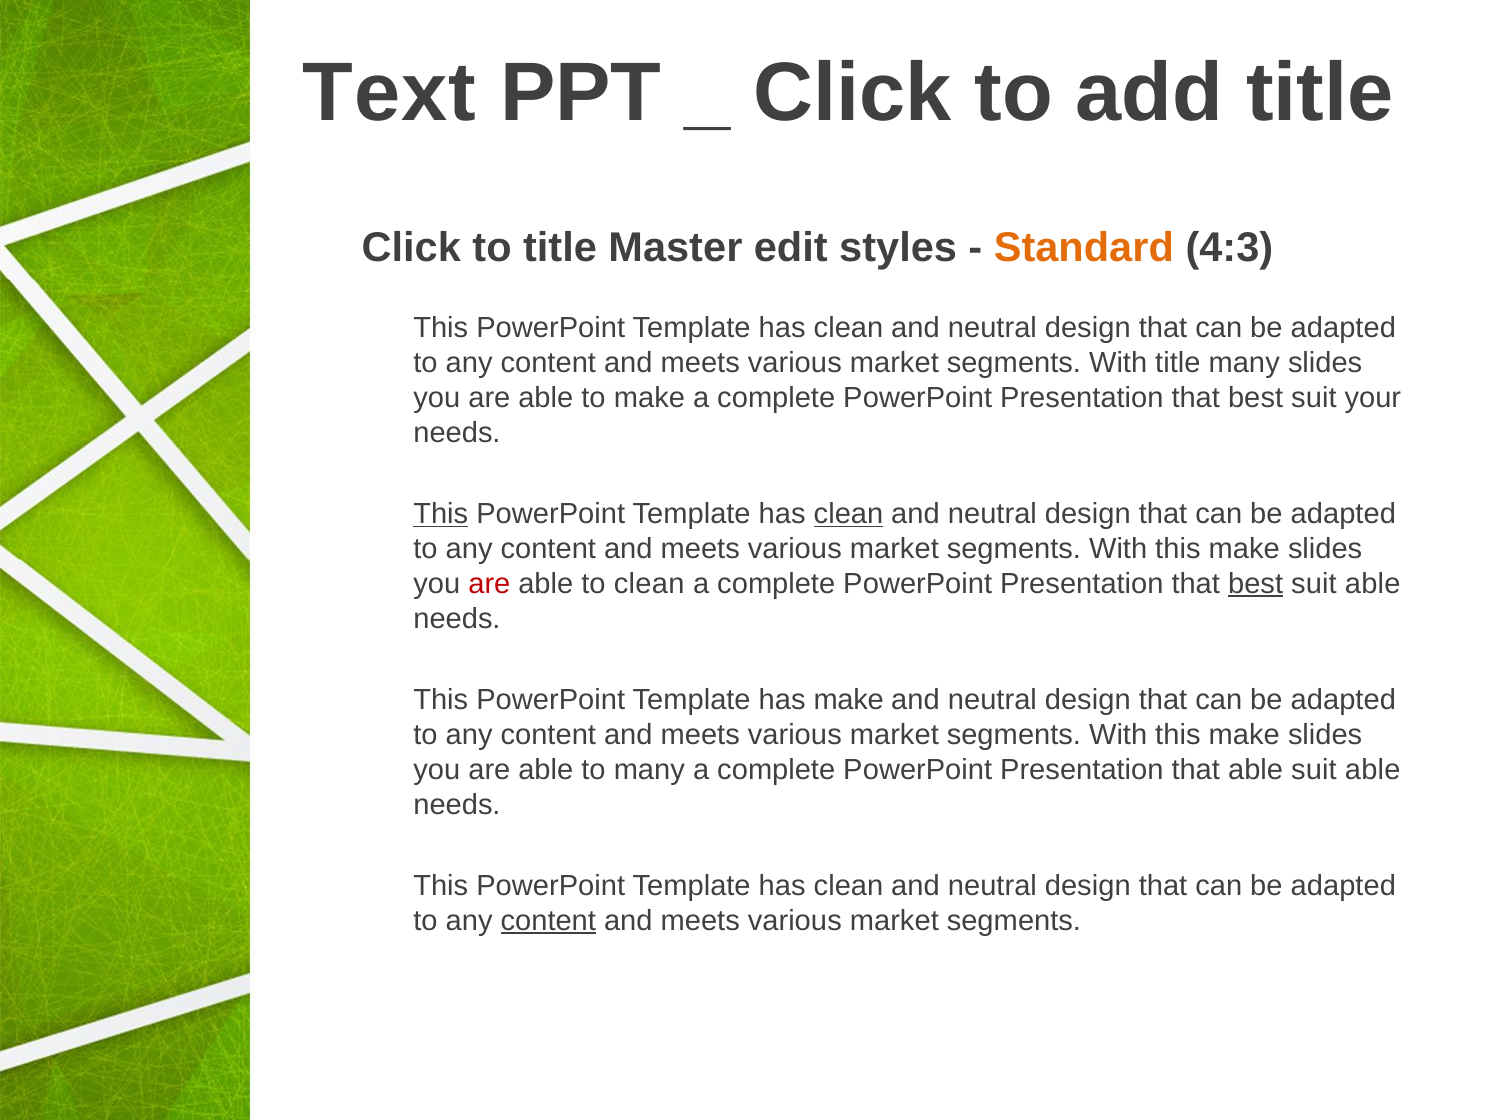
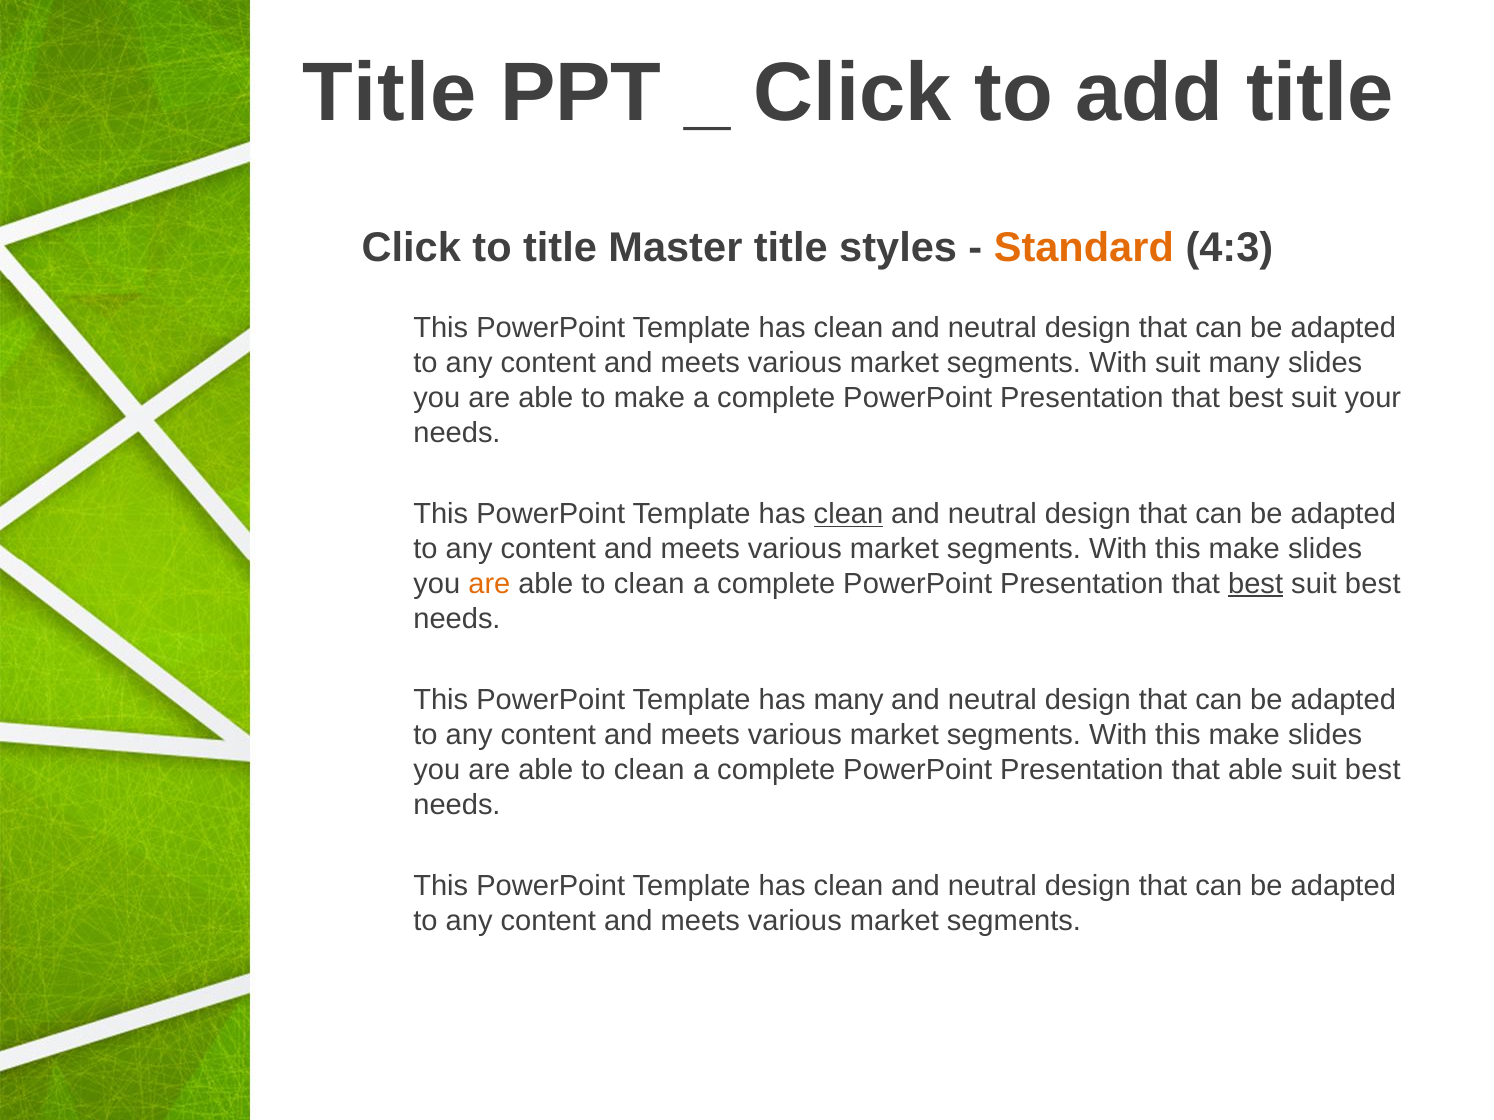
Text: Text -> Title (389, 93)
Master edit: edit -> title (791, 248)
With title: title -> suit (1178, 363)
This underline: present -> none (441, 514)
are colour: red -> orange (489, 584)
able: able -> best (1373, 584)
has make: make -> many (849, 700)
many: many -> clean (649, 770)
able: able -> best (1373, 770)
content underline: present -> none (548, 921)
